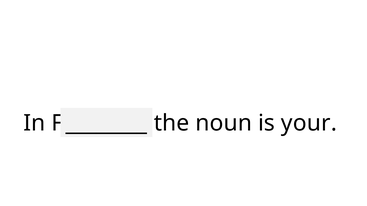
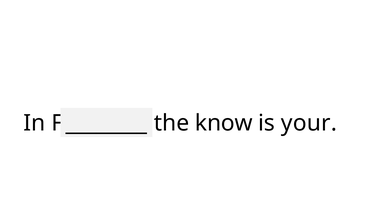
noun: noun -> know (224, 123)
